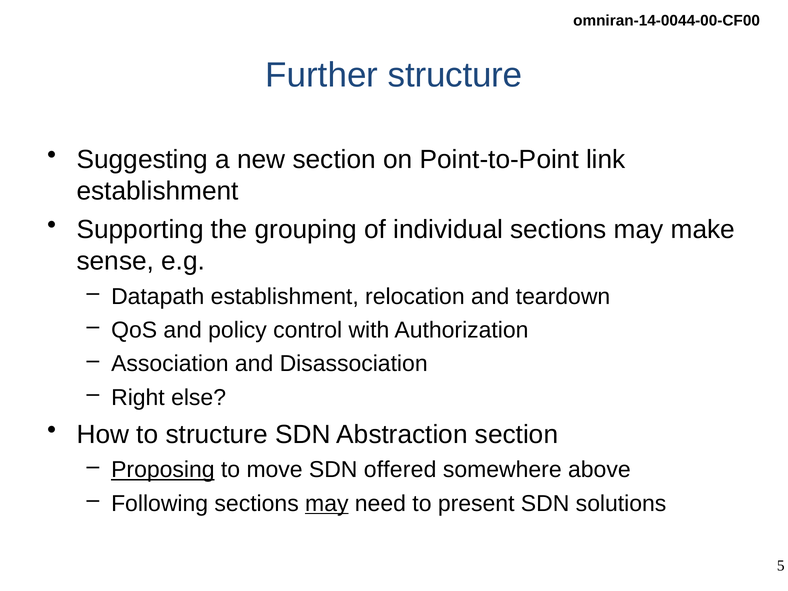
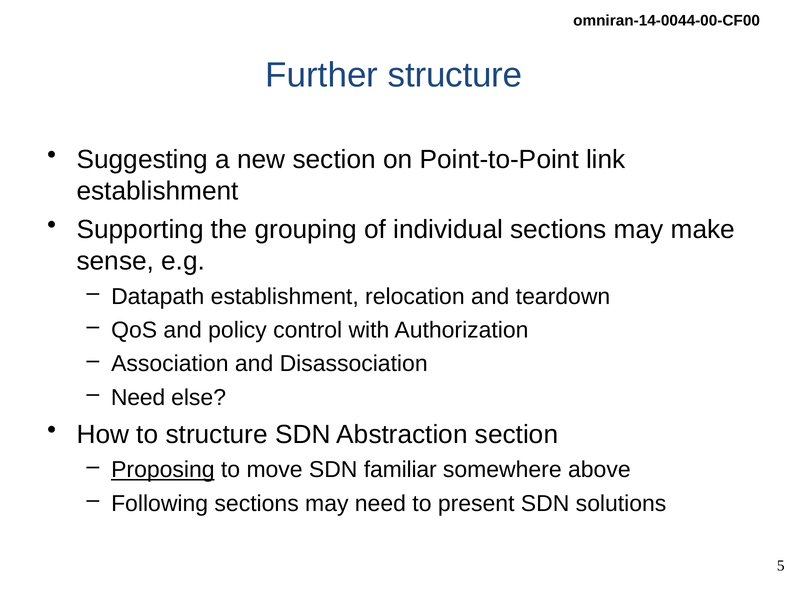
Right: Right -> Need (138, 398)
offered: offered -> familiar (400, 470)
may underline: present -> none (327, 504)
